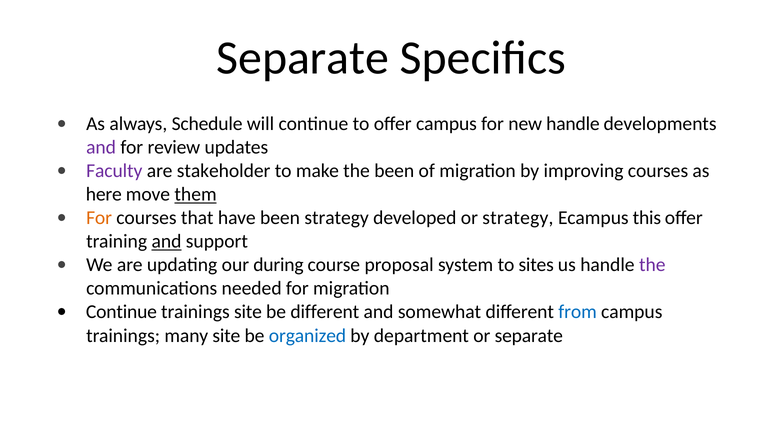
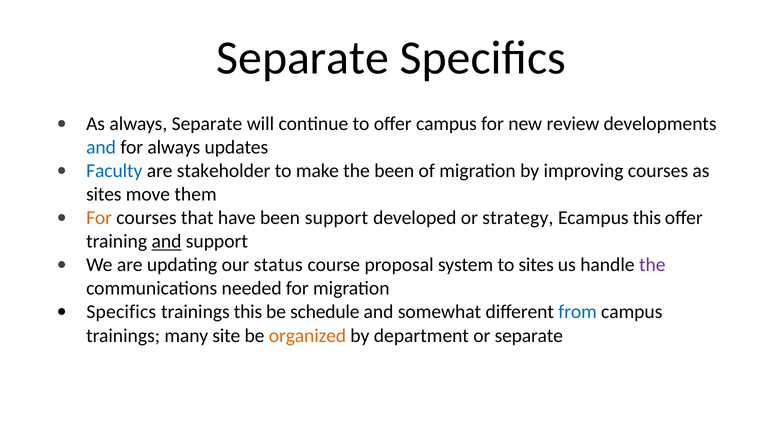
always Schedule: Schedule -> Separate (207, 124)
new handle: handle -> review (573, 124)
and colour: purple -> blue (101, 147)
for review: review -> always (174, 147)
Faculty colour: purple -> blue (114, 171)
here: here -> sites (104, 194)
them underline: present -> none (196, 194)
been strategy: strategy -> support (336, 218)
during: during -> status (278, 265)
Continue: Continue -> Specifics (121, 312)
trainings site: site -> this (248, 312)
be different: different -> schedule (325, 312)
organized colour: blue -> orange (308, 335)
